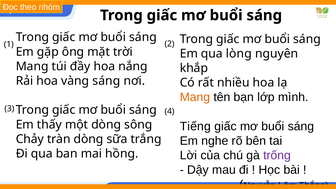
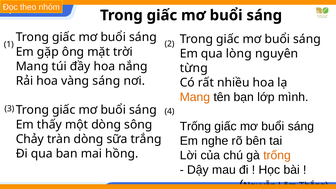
khắp: khắp -> từng (194, 68)
Tiếng: Tiếng -> Trống (195, 126)
trống colour: purple -> orange (277, 155)
